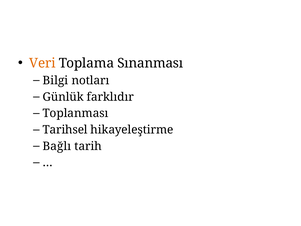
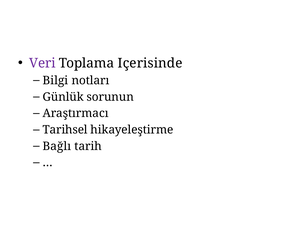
Veri colour: orange -> purple (42, 63)
Sınanması: Sınanması -> Içerisinde (150, 63)
farklıdır: farklıdır -> sorunun (110, 97)
Toplanması: Toplanması -> Araştırmacı (76, 113)
